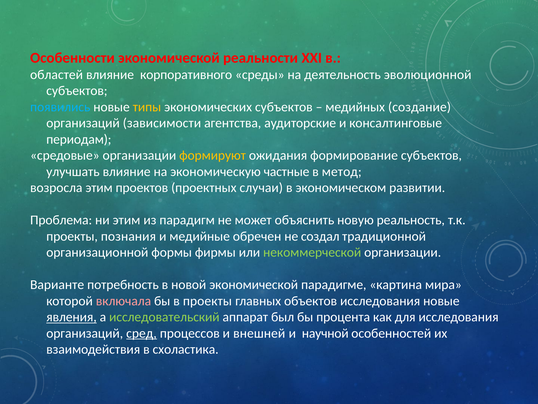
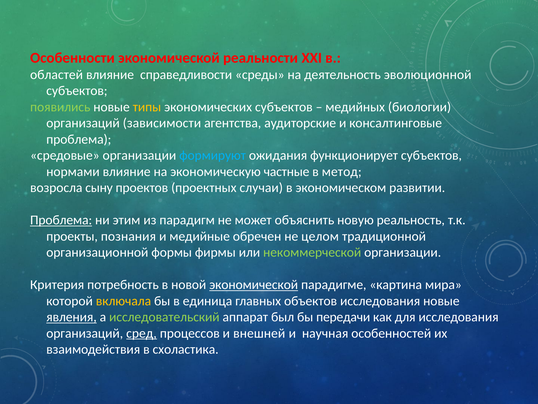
корпоративного: корпоративного -> справедливости (186, 75)
появились colour: light blue -> light green (60, 107)
создание: создание -> биологии (420, 107)
периодам: периодам -> проблема (79, 139)
формируют colour: yellow -> light blue (213, 155)
формирование: формирование -> функционирует (354, 155)
улучшать: улучшать -> нормами (73, 171)
возросла этим: этим -> сыну (99, 188)
Проблема underline: none -> present (61, 220)
создал: создал -> целом (320, 236)
Варианте: Варианте -> Критерия (57, 284)
экономической underline: none -> present (254, 284)
включала colour: pink -> yellow (123, 301)
в проекты: проекты -> единица (208, 301)
процента: процента -> передачи (343, 317)
научной: научной -> научная (325, 333)
